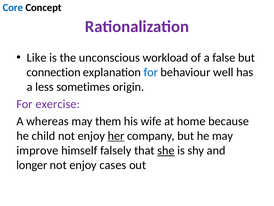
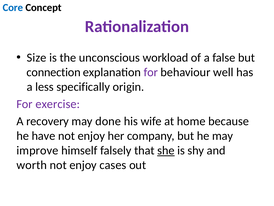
Like: Like -> Size (37, 57)
for colour: blue -> purple (151, 72)
sometimes: sometimes -> specifically (83, 87)
whereas: whereas -> recovery (48, 121)
them: them -> done (108, 121)
child: child -> have (43, 136)
her underline: present -> none (116, 136)
longer: longer -> worth (32, 165)
